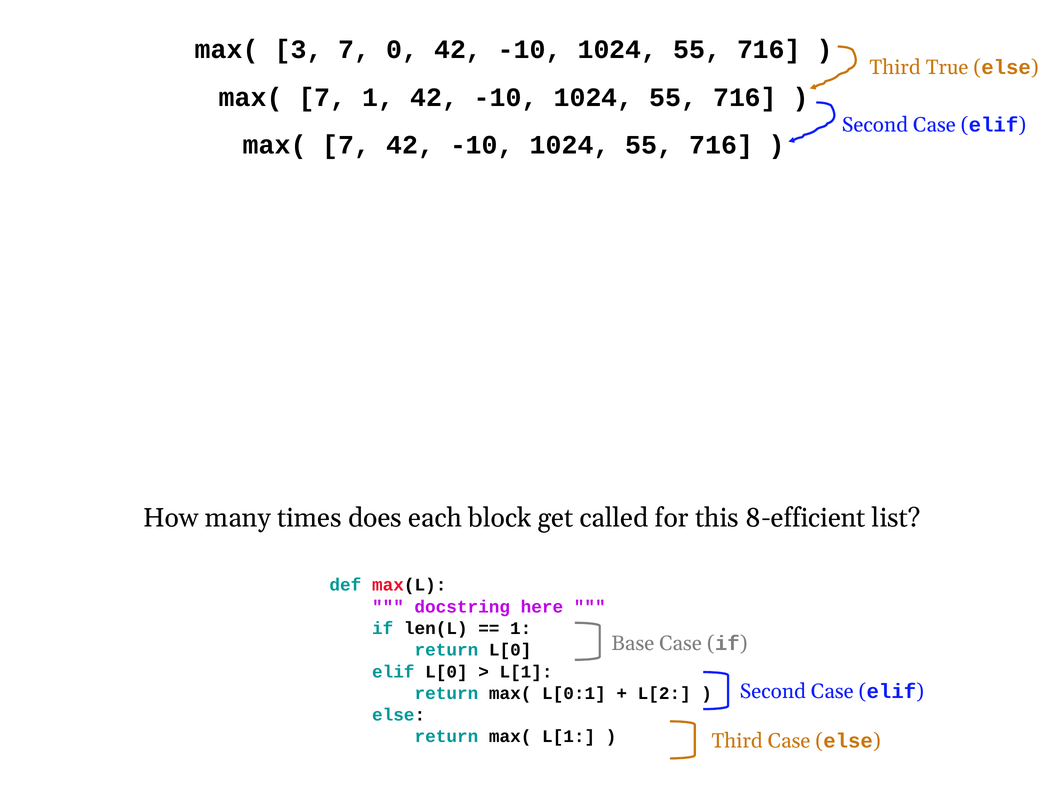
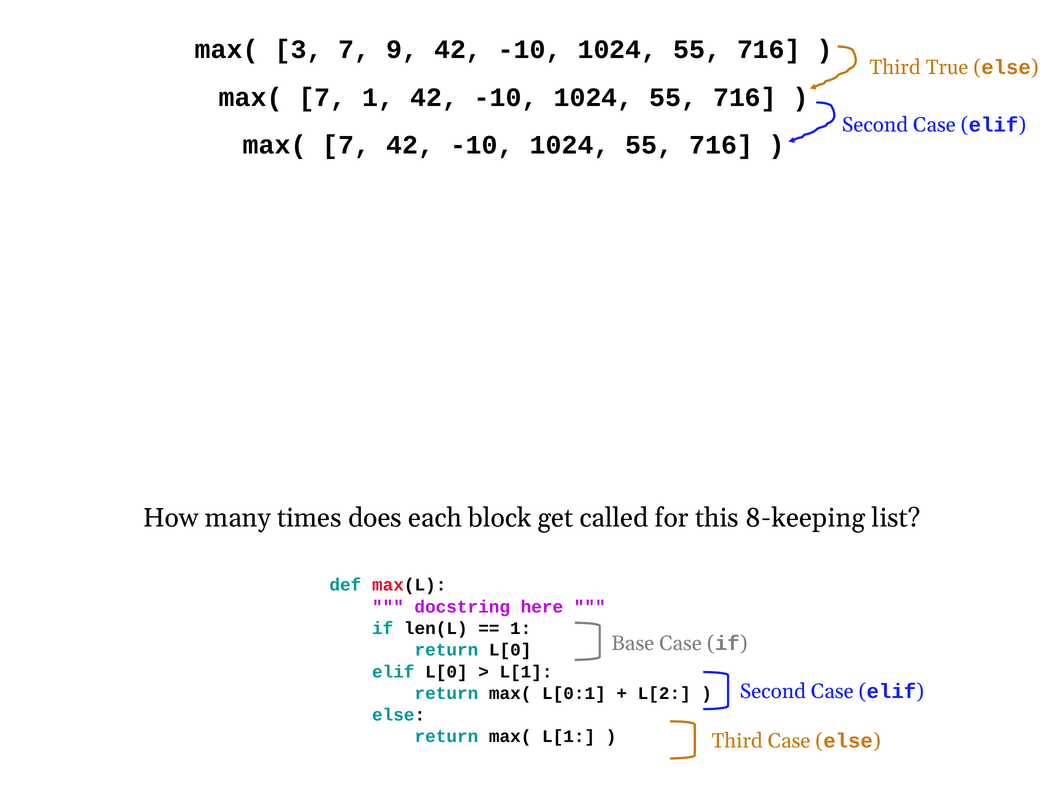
0: 0 -> 9 (402, 50)
8-efficient: 8-efficient -> 8-keeping (805, 518)
